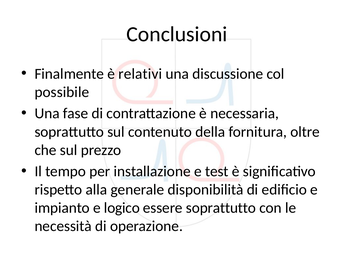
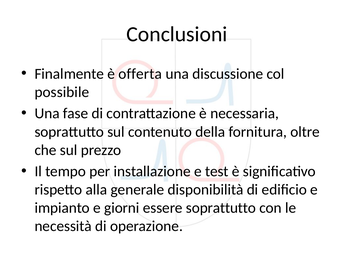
relativi: relativi -> offerta (140, 74)
logico: logico -> giorni (122, 208)
